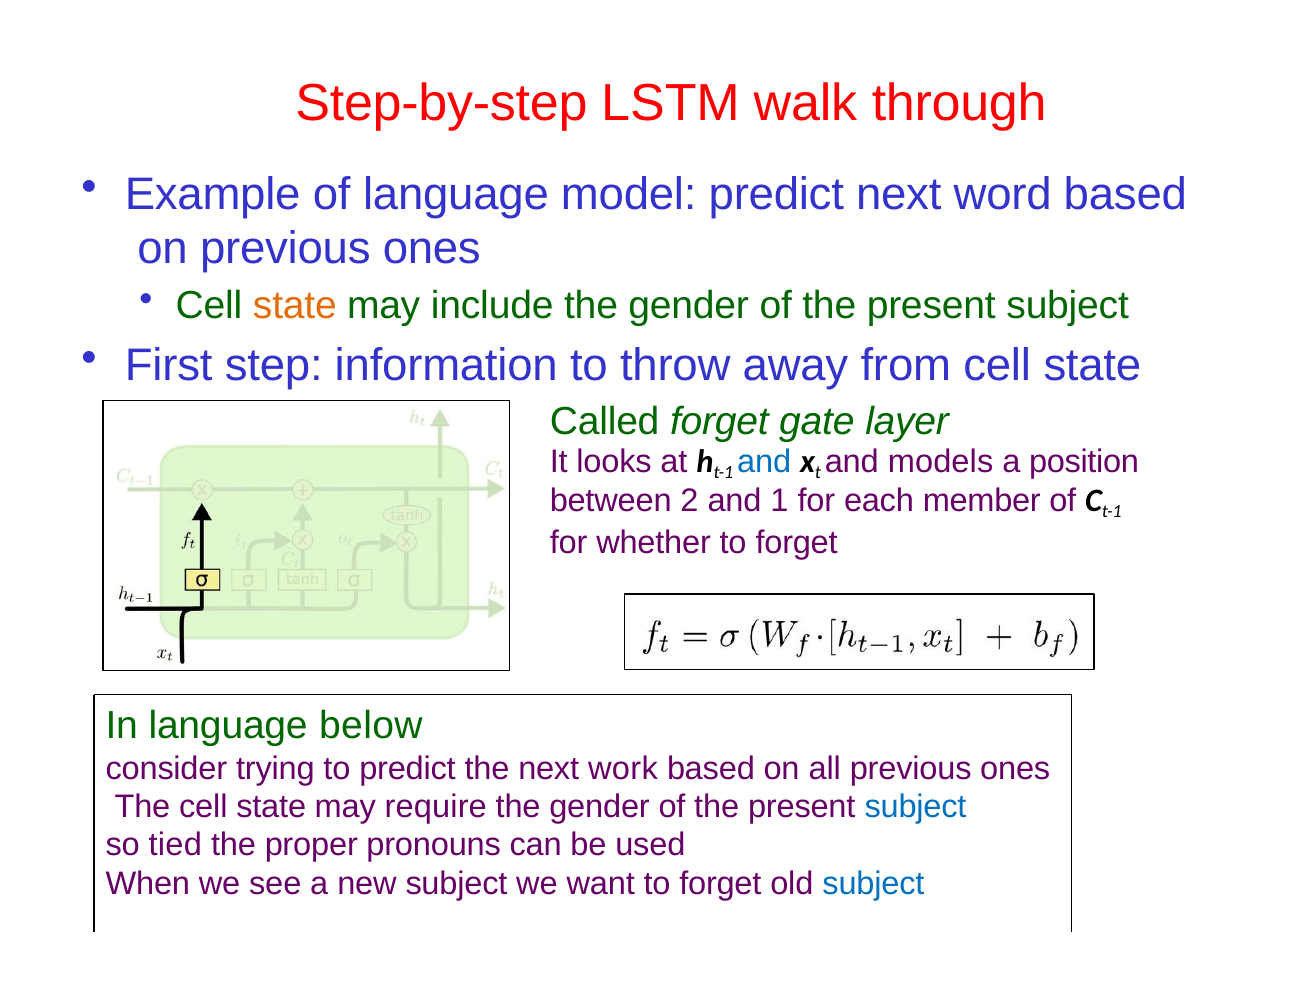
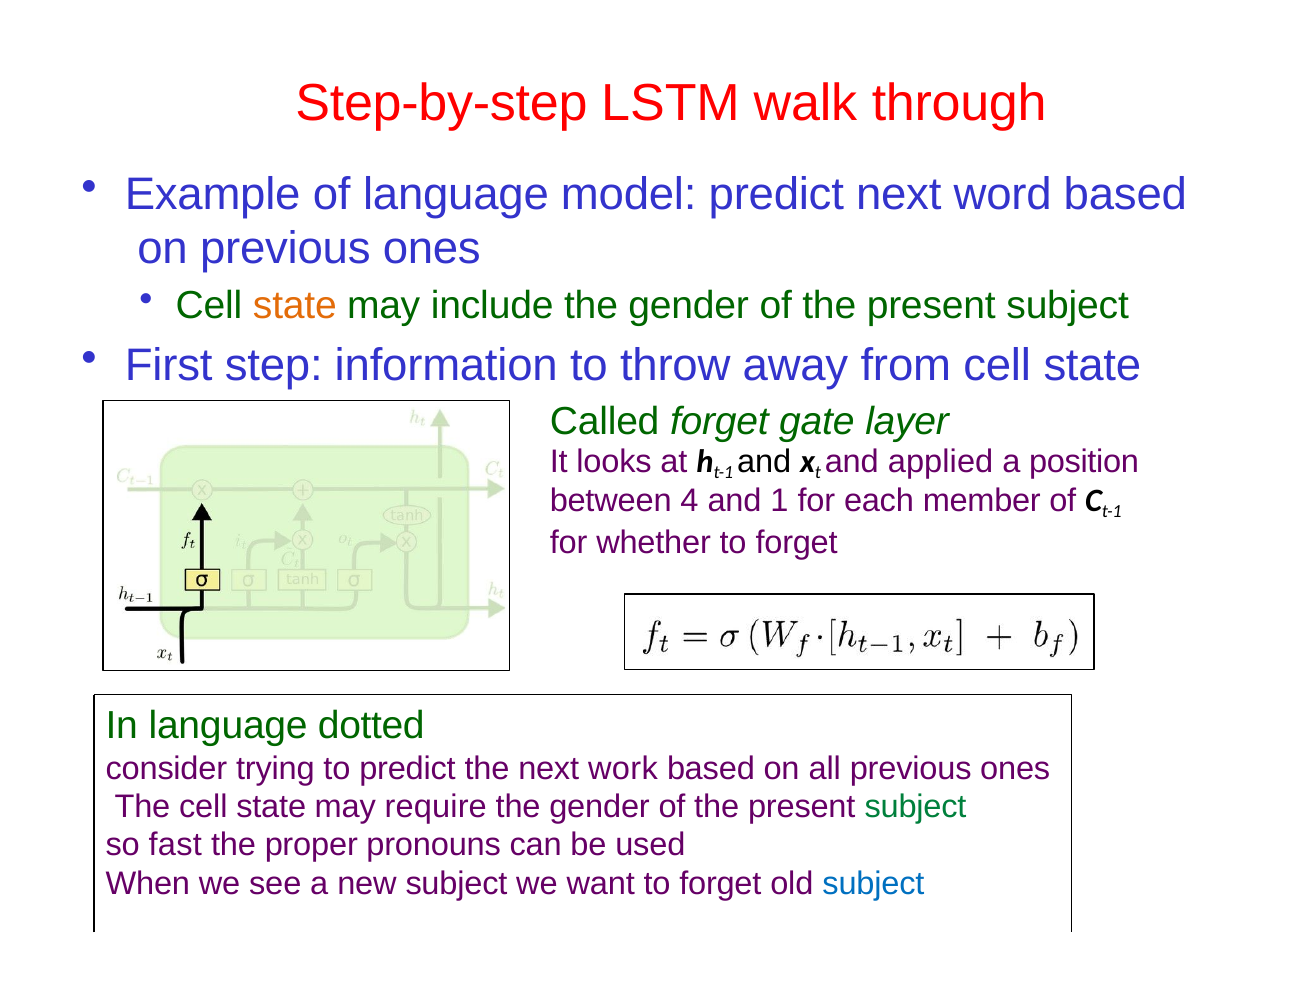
and colour: blue -> black (764, 462)
models: models -> applied (941, 462)
2: 2 -> 4 (689, 501)
below: below -> dotted (371, 725)
subject colour: blue -> green (915, 806)
tied: tied -> fast (175, 844)
